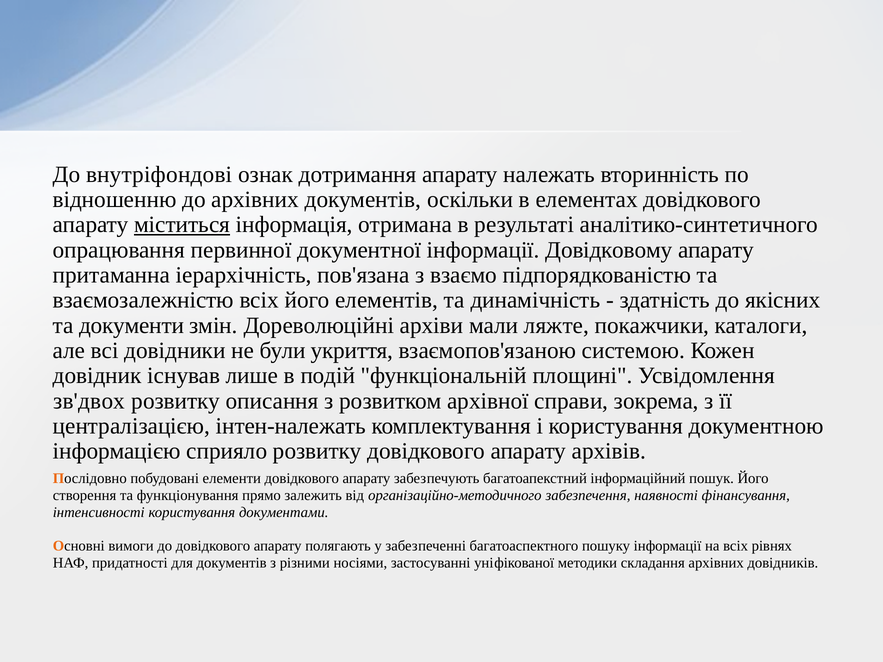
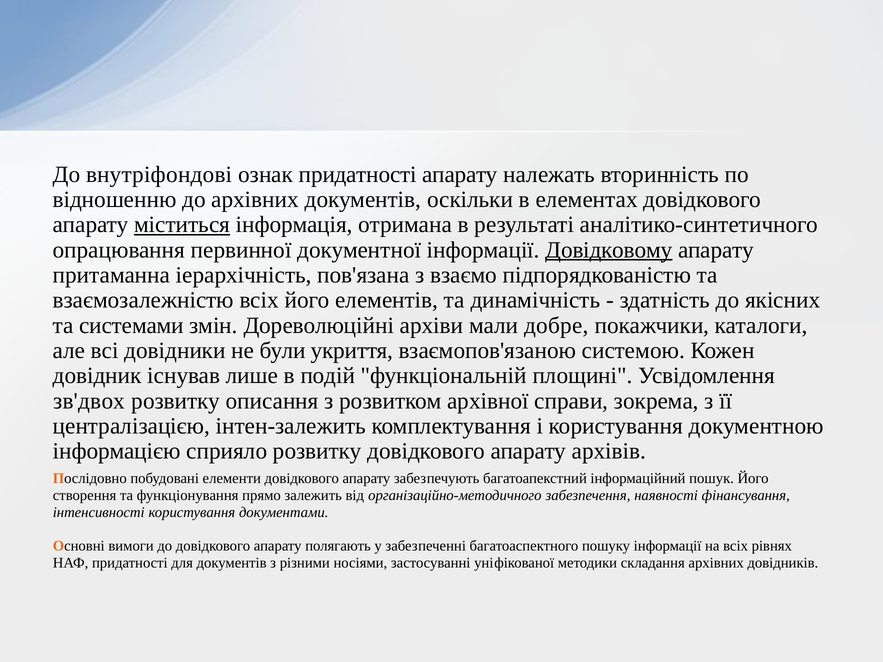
ознак дотримання: дотримання -> придатності (358, 174)
Довідковому underline: none -> present (609, 250)
документи: документи -> системами (132, 325)
ляжте: ляжте -> добре (556, 325)
інтен-належать: інтен-належать -> інтен-залежить (291, 426)
